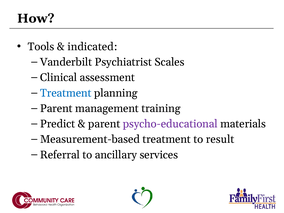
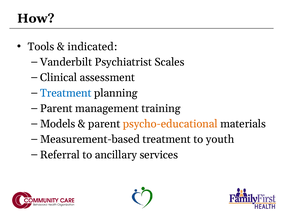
Predict: Predict -> Models (58, 124)
psycho-educational colour: purple -> orange (170, 124)
result: result -> youth (220, 139)
